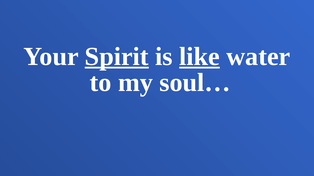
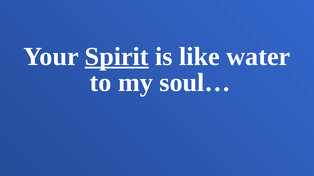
like underline: present -> none (199, 57)
